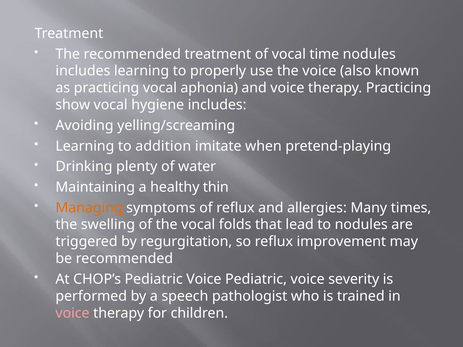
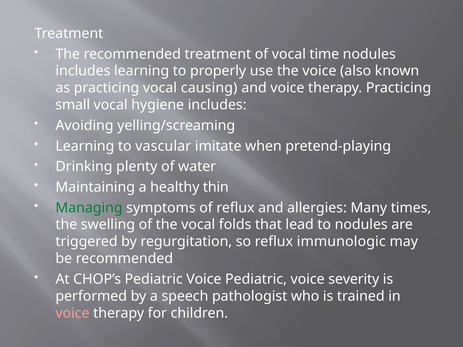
aphonia: aphonia -> causing (209, 88)
show: show -> small (73, 105)
addition: addition -> vascular (163, 146)
Managing colour: orange -> green (89, 208)
improvement: improvement -> immunologic (341, 242)
